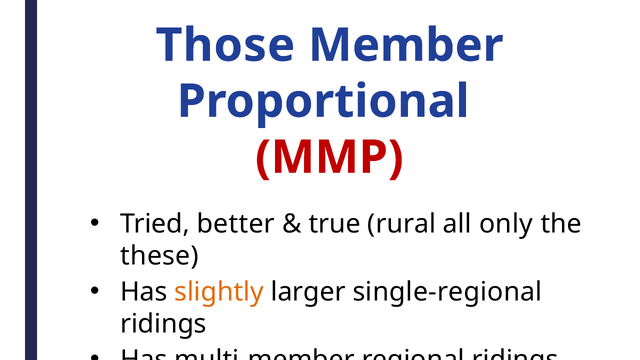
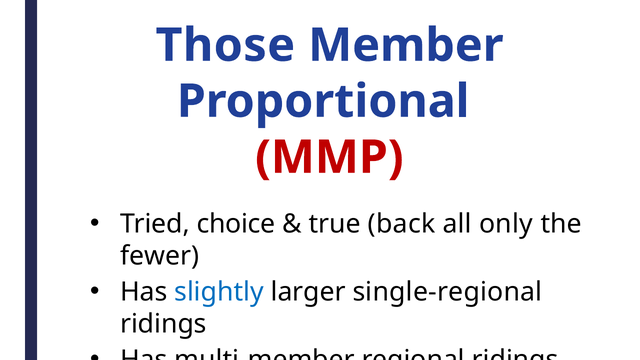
better: better -> choice (236, 224)
rural: rural -> back (402, 224)
these: these -> fewer (160, 256)
slightly colour: orange -> blue (219, 292)
